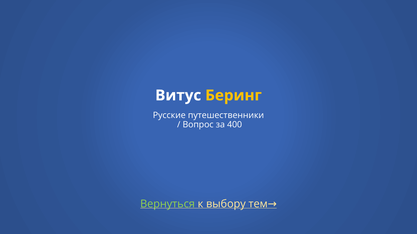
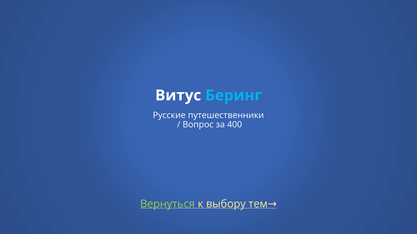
Беринг colour: yellow -> light blue (234, 96)
